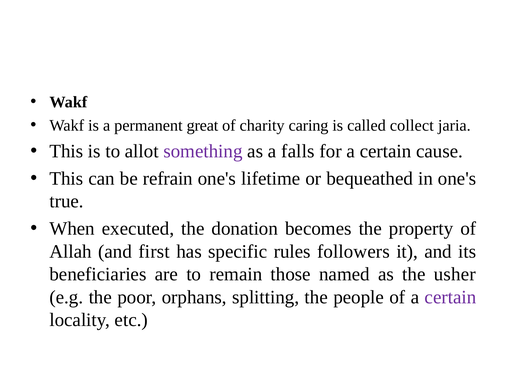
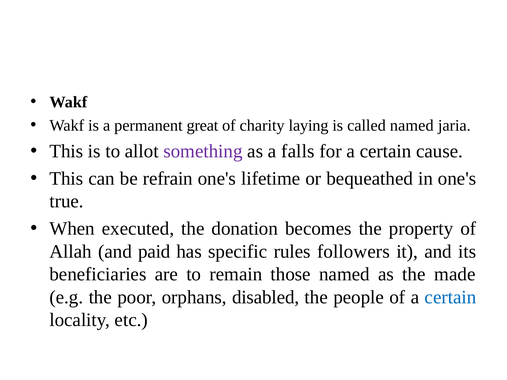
caring: caring -> laying (309, 125)
called collect: collect -> named (412, 125)
first: first -> paid (154, 252)
usher: usher -> made (455, 275)
splitting: splitting -> disabled (266, 297)
certain colour: purple -> blue (451, 297)
